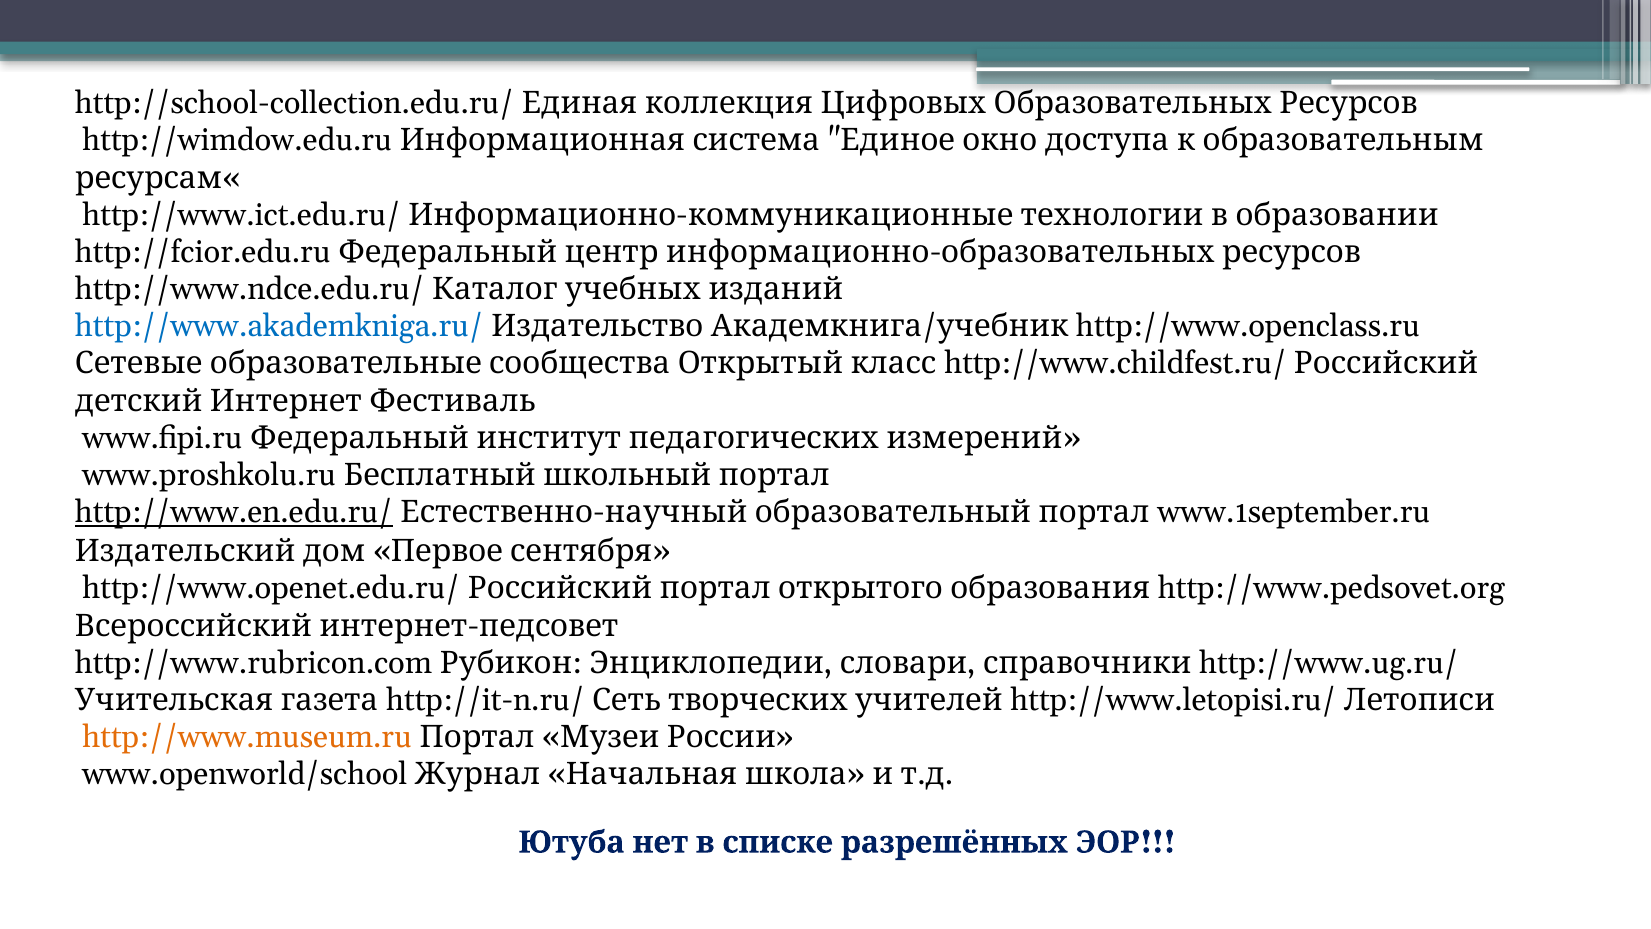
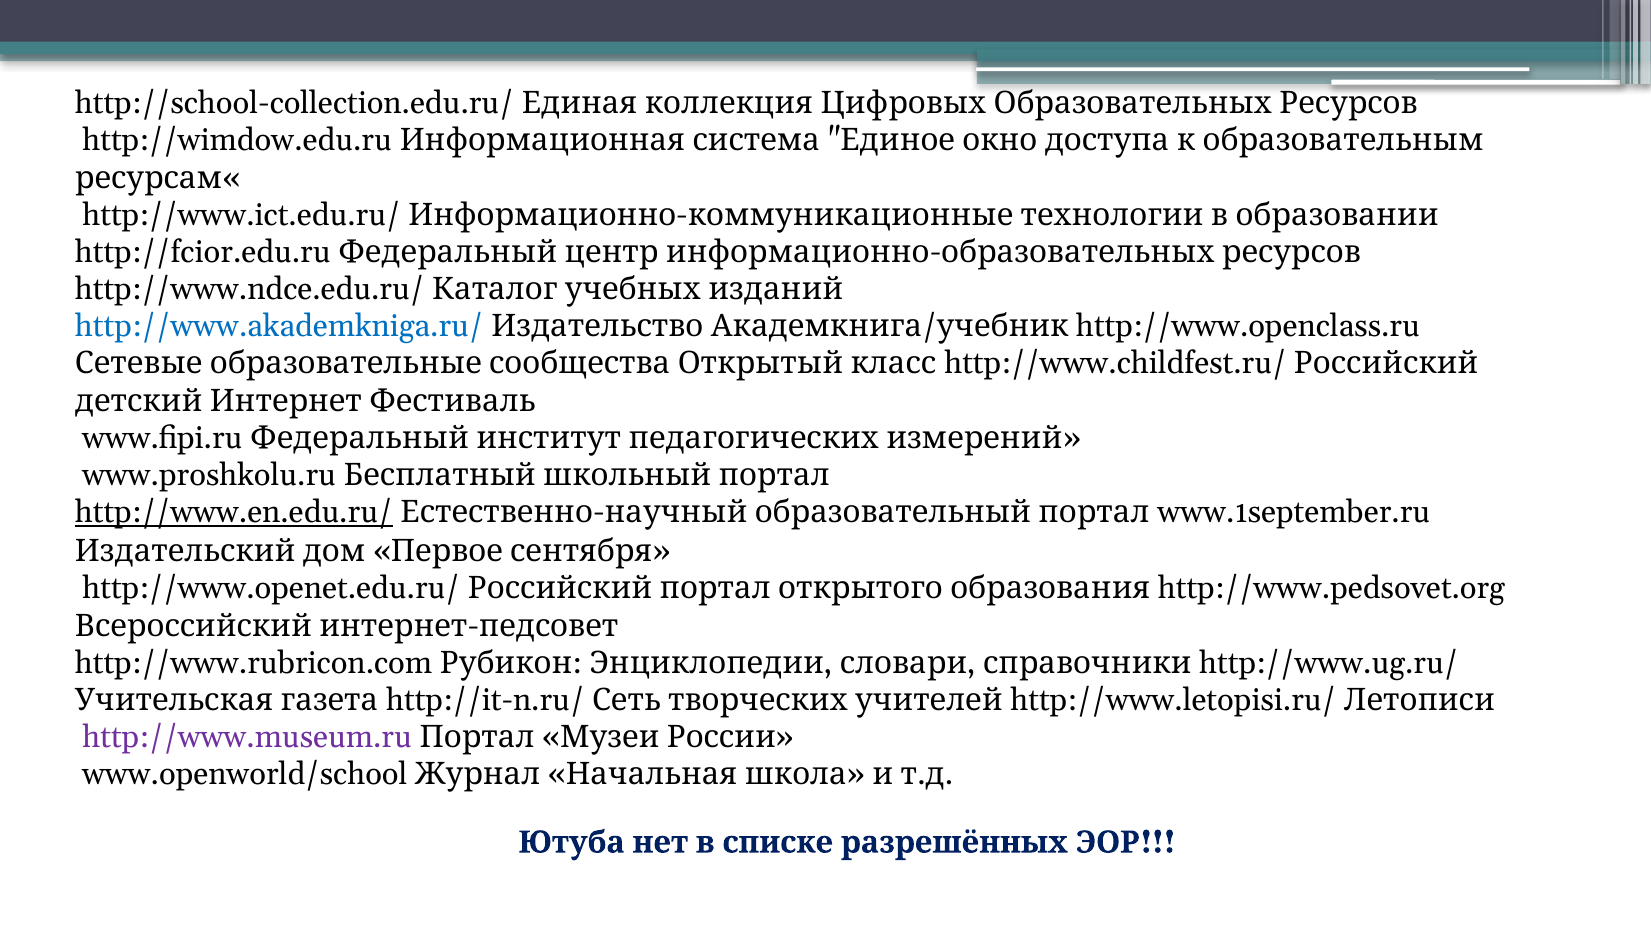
http://www.museum.ru colour: orange -> purple (247, 737)
